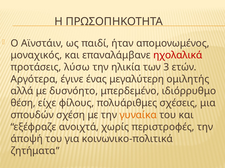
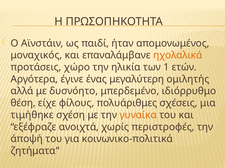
ηχολαλικά colour: red -> orange (178, 55)
λύσω: λύσω -> χώρο (77, 67)
3: 3 -> 1 (166, 67)
σπουδών: σπουδών -> τιμήθηκε (32, 115)
